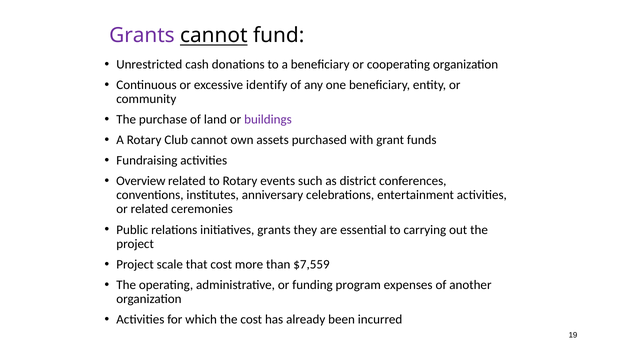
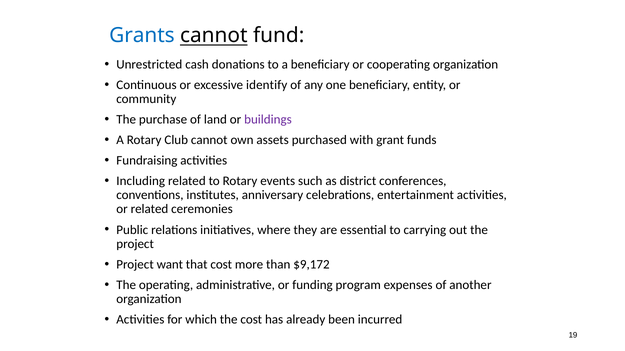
Grants colour: purple -> blue (142, 35)
Overview: Overview -> Including (141, 181)
initiatives grants: grants -> where (274, 230)
scale: scale -> want (170, 265)
$7,559: $7,559 -> $9,172 (311, 265)
